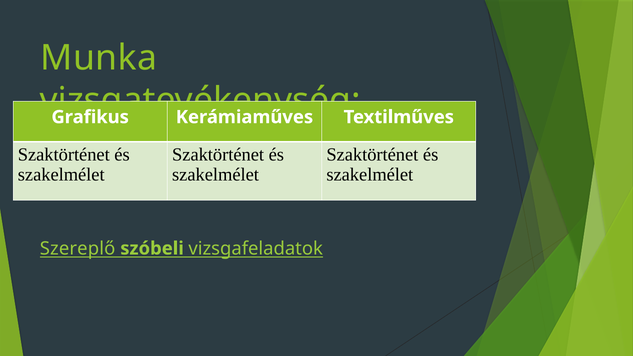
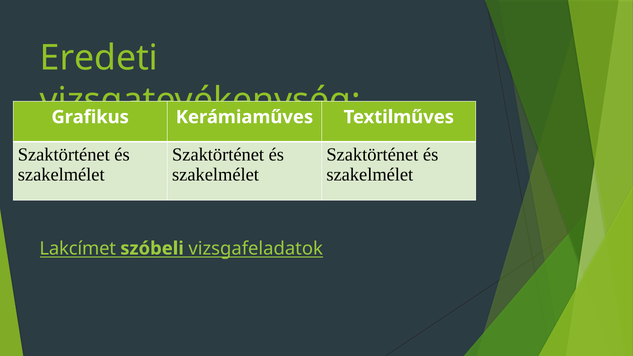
Munka: Munka -> Eredeti (99, 58)
Szereplő: Szereplő -> Lakcímet (78, 248)
